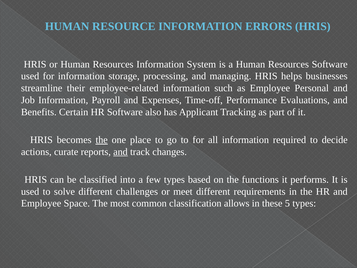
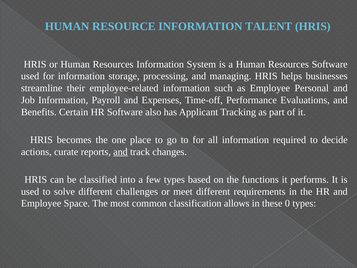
ERRORS: ERRORS -> TALENT (269, 26)
the underline: present -> none (102, 140)
5: 5 -> 0 (287, 203)
